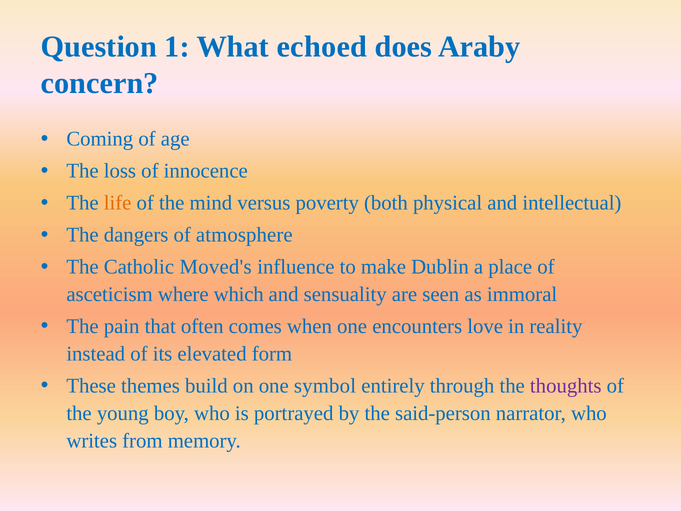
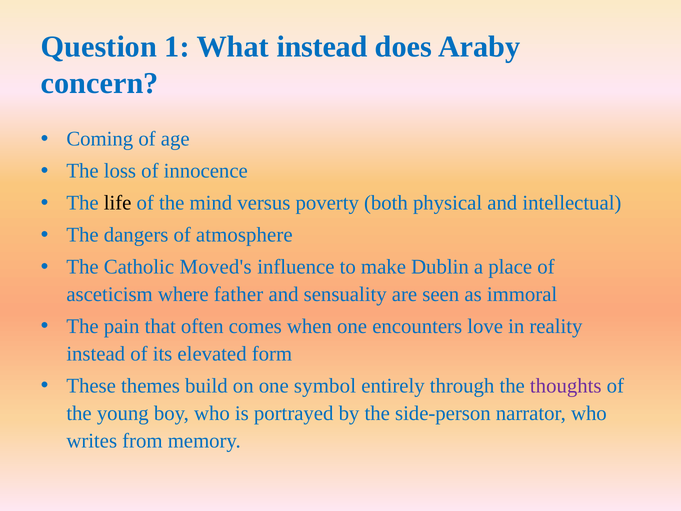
What echoed: echoed -> instead (322, 47)
life colour: orange -> black (118, 203)
which: which -> father (239, 294)
said-person: said-person -> side-person (443, 413)
